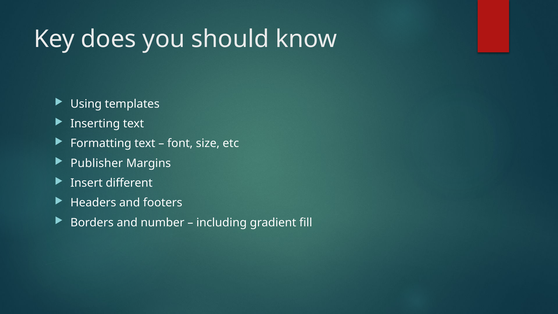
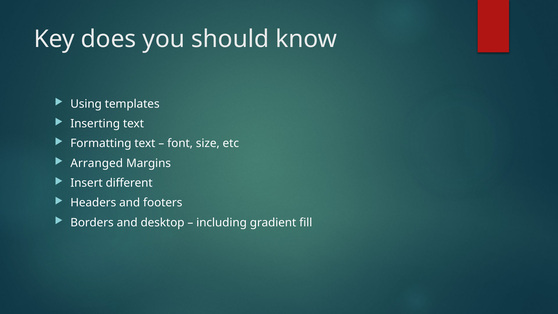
Publisher: Publisher -> Arranged (97, 163)
number: number -> desktop (163, 222)
